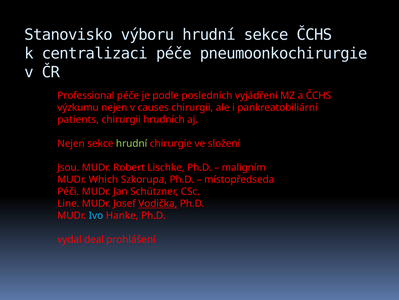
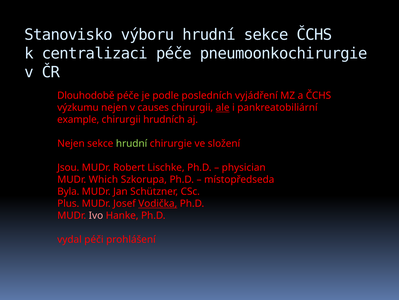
Professional: Professional -> Dlouhodobě (86, 95)
ale underline: none -> present (223, 107)
patients: patients -> example (78, 119)
maligním: maligním -> physician (244, 167)
Péči: Péči -> Byla (68, 191)
Line: Line -> Plus (68, 203)
Ivo colour: light blue -> pink (96, 215)
deal: deal -> péči (94, 239)
